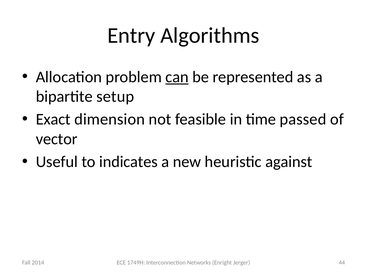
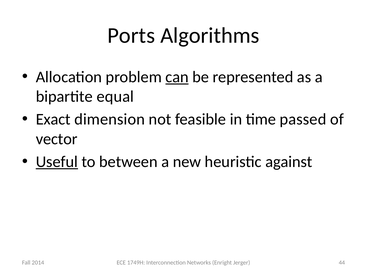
Entry: Entry -> Ports (131, 36)
setup: setup -> equal (115, 97)
Useful underline: none -> present (57, 162)
indicates: indicates -> between (128, 162)
